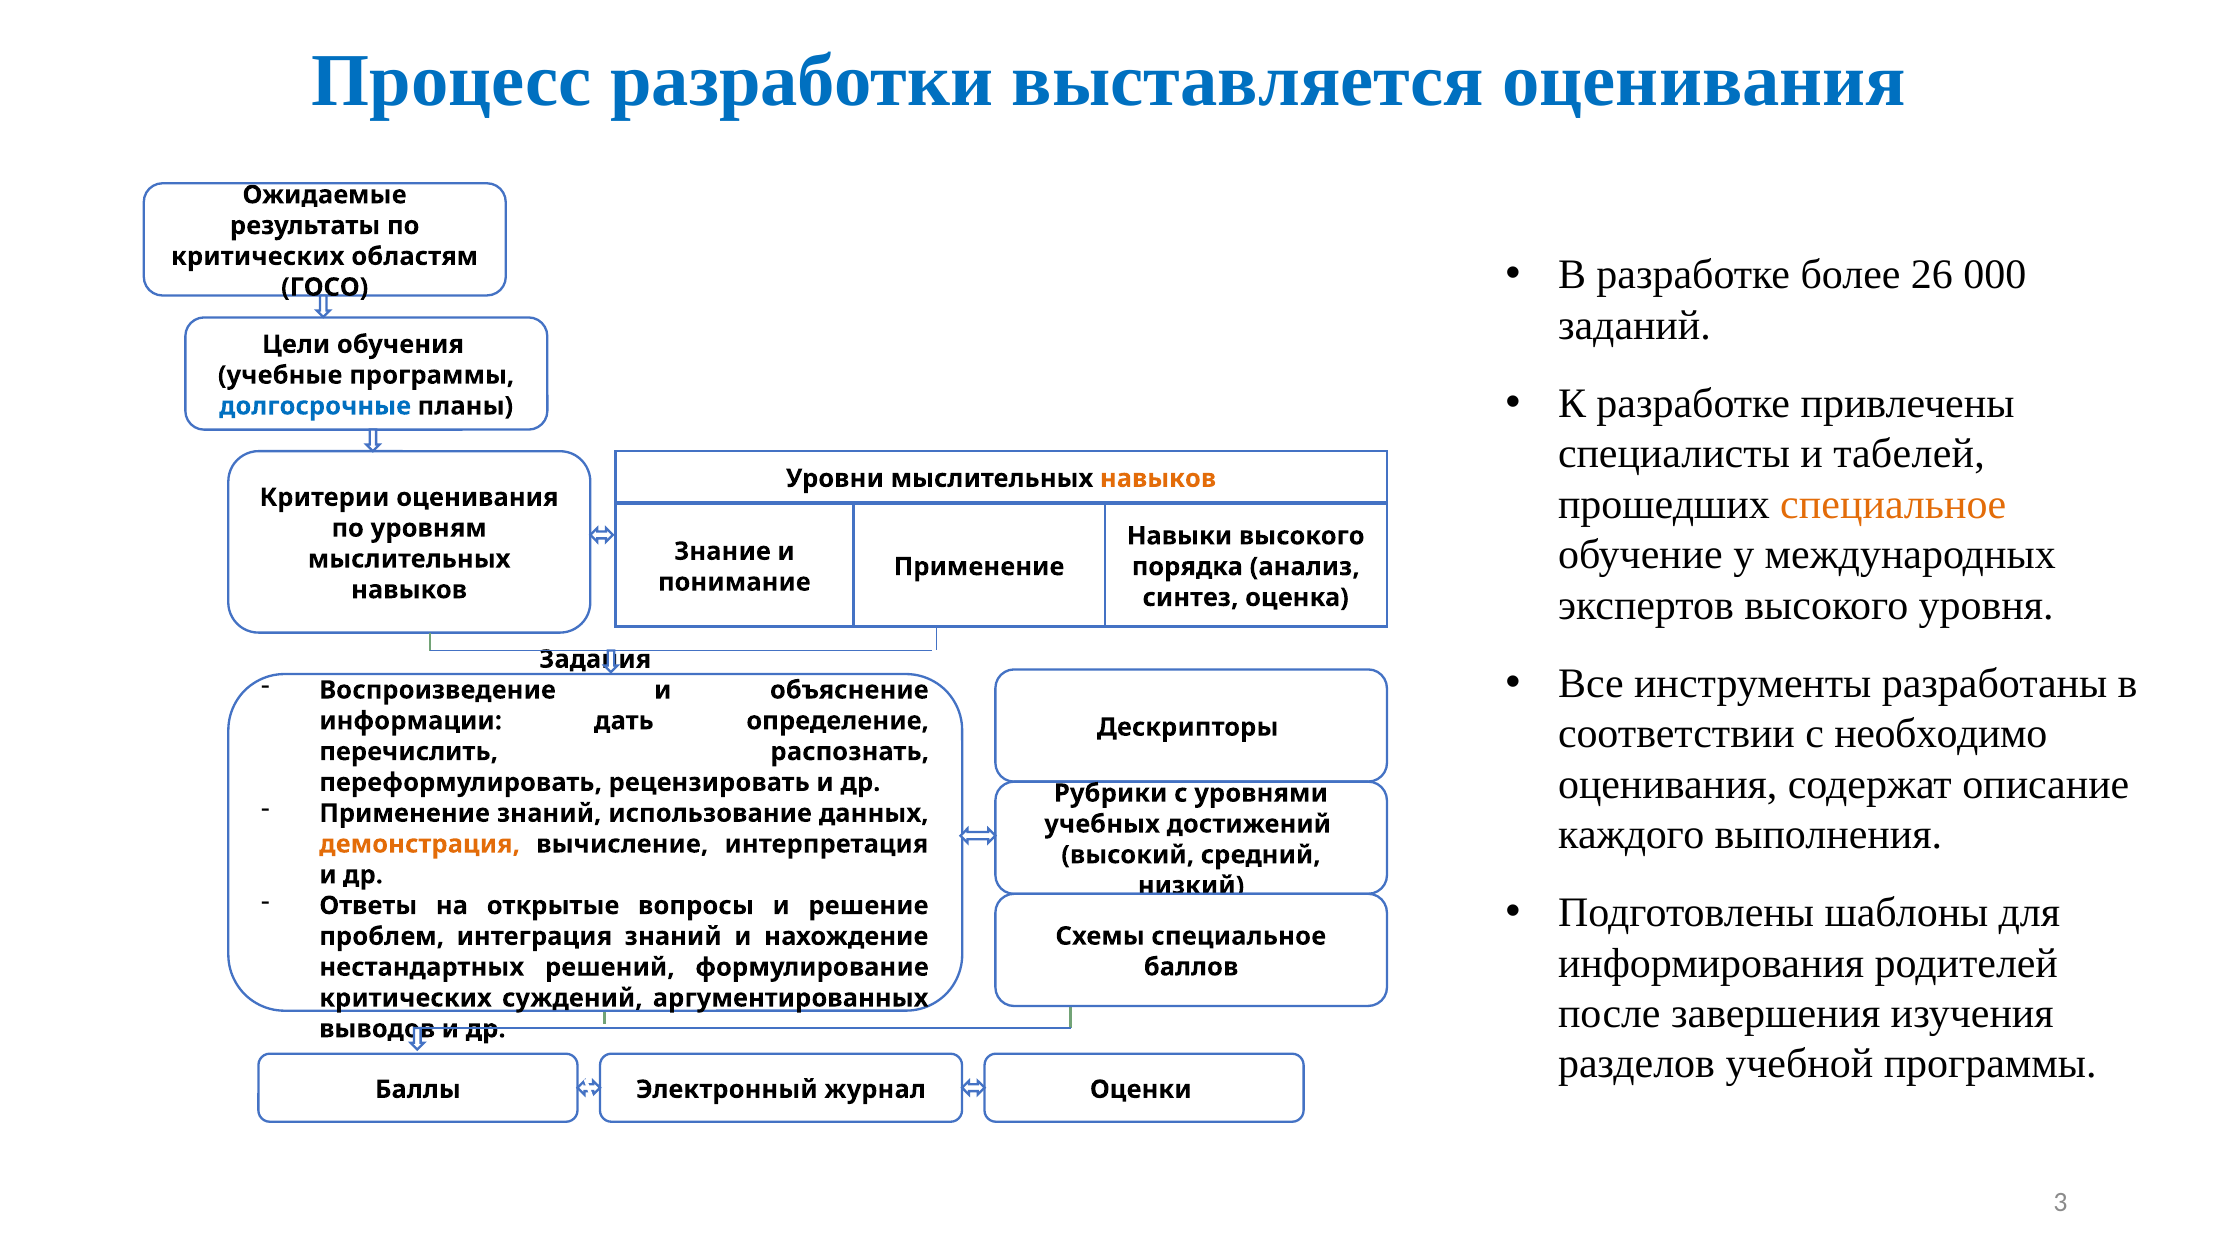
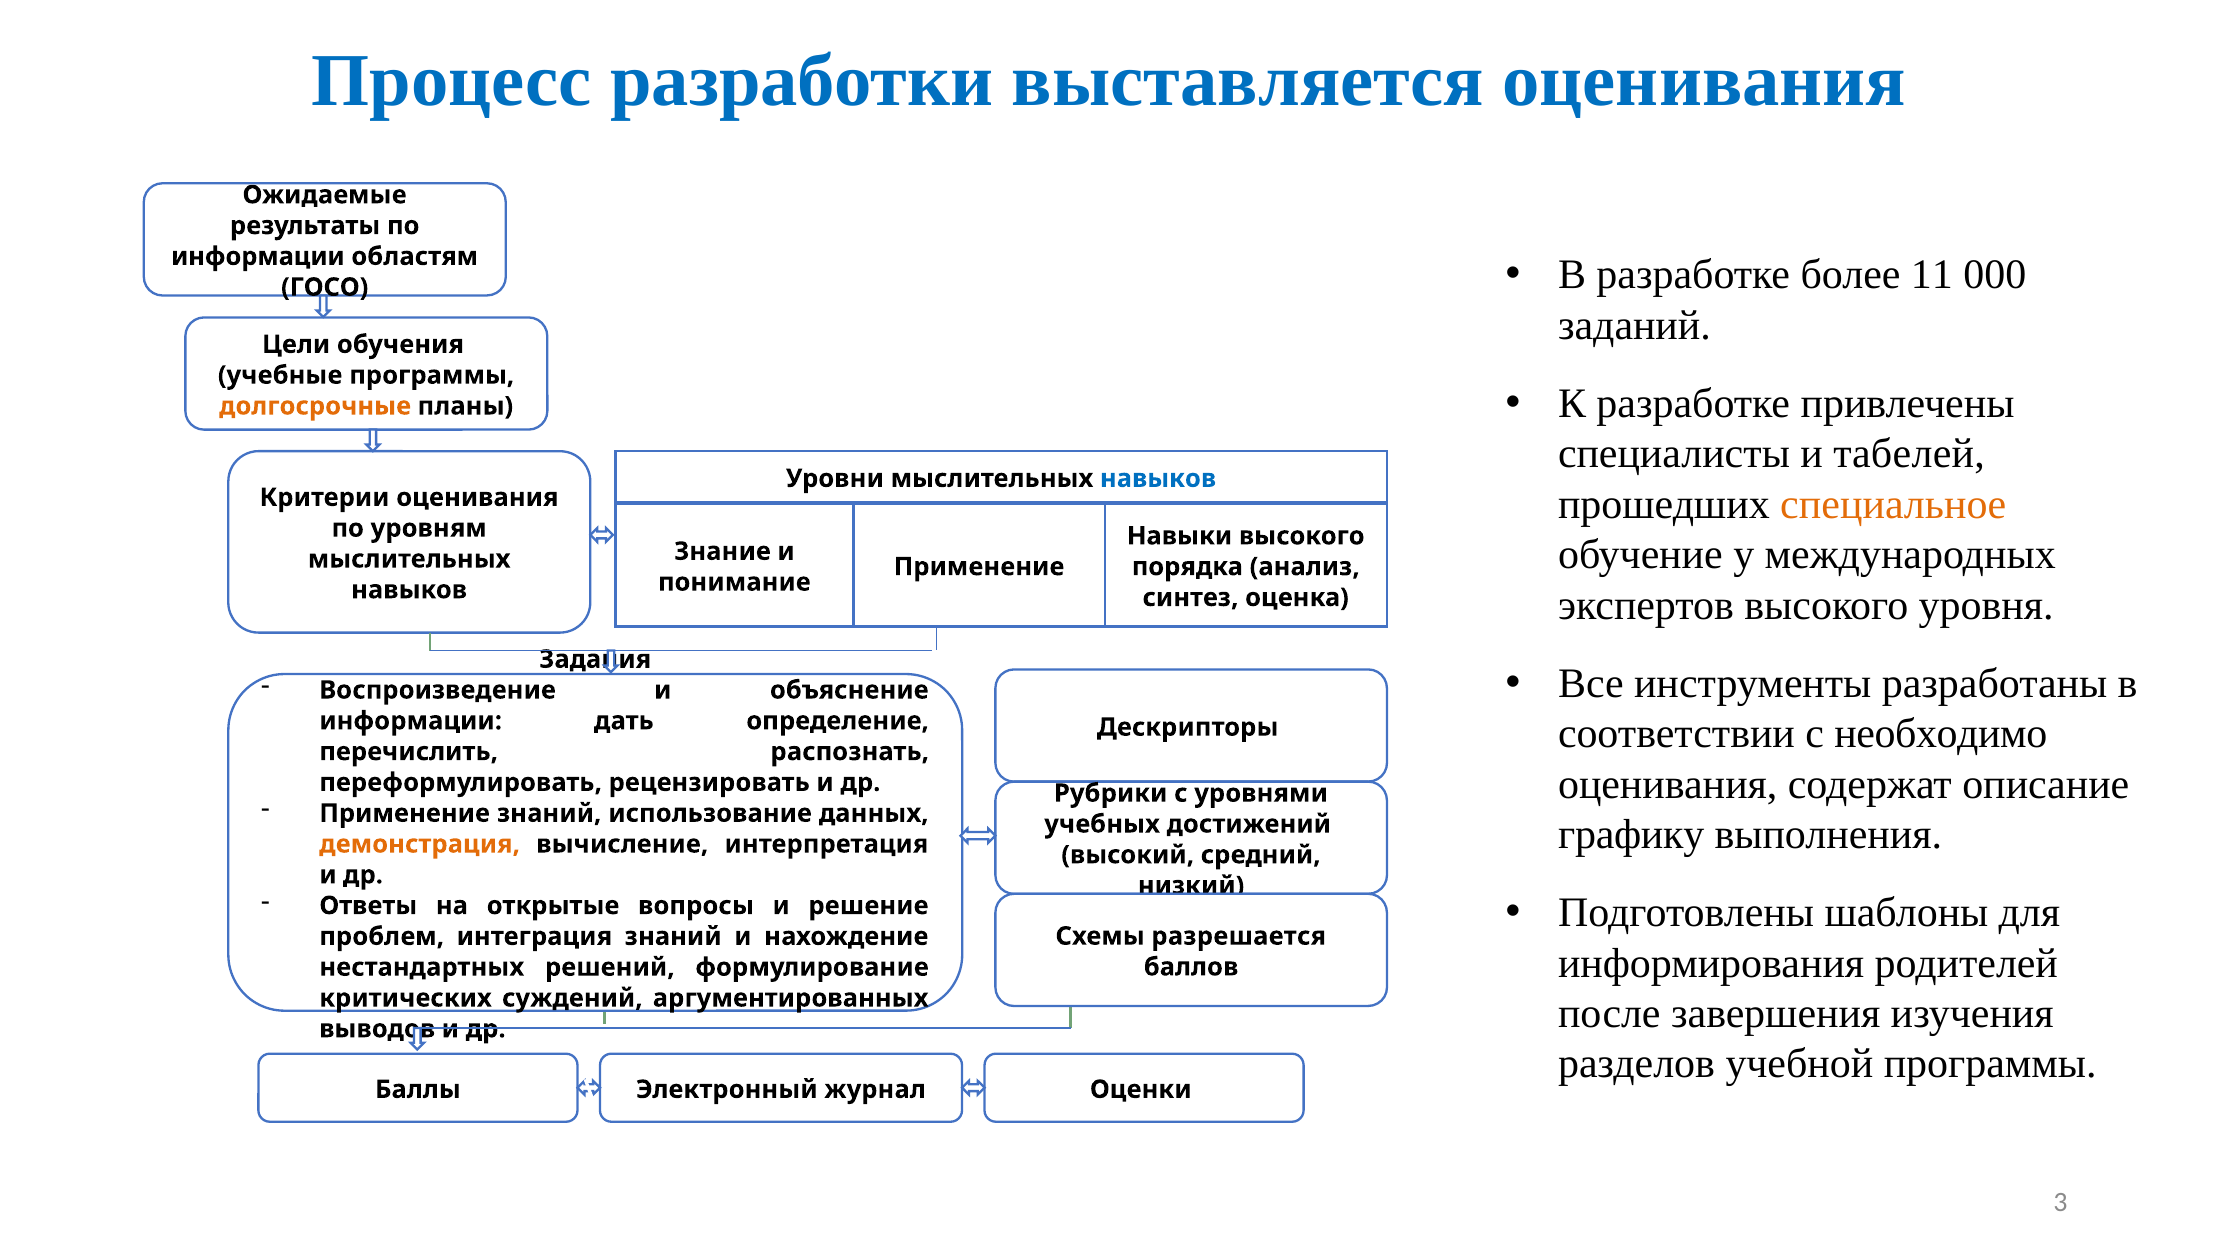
критических: критических -> информации (258, 256)
26: 26 -> 11 (1932, 275)
долгосрочные colour: blue -> orange (315, 406)
навыков colour: orange -> blue (1158, 478)
каждого: каждого -> графику (1631, 835)
Схемы специальное: специальное -> разрешается (1239, 936)
